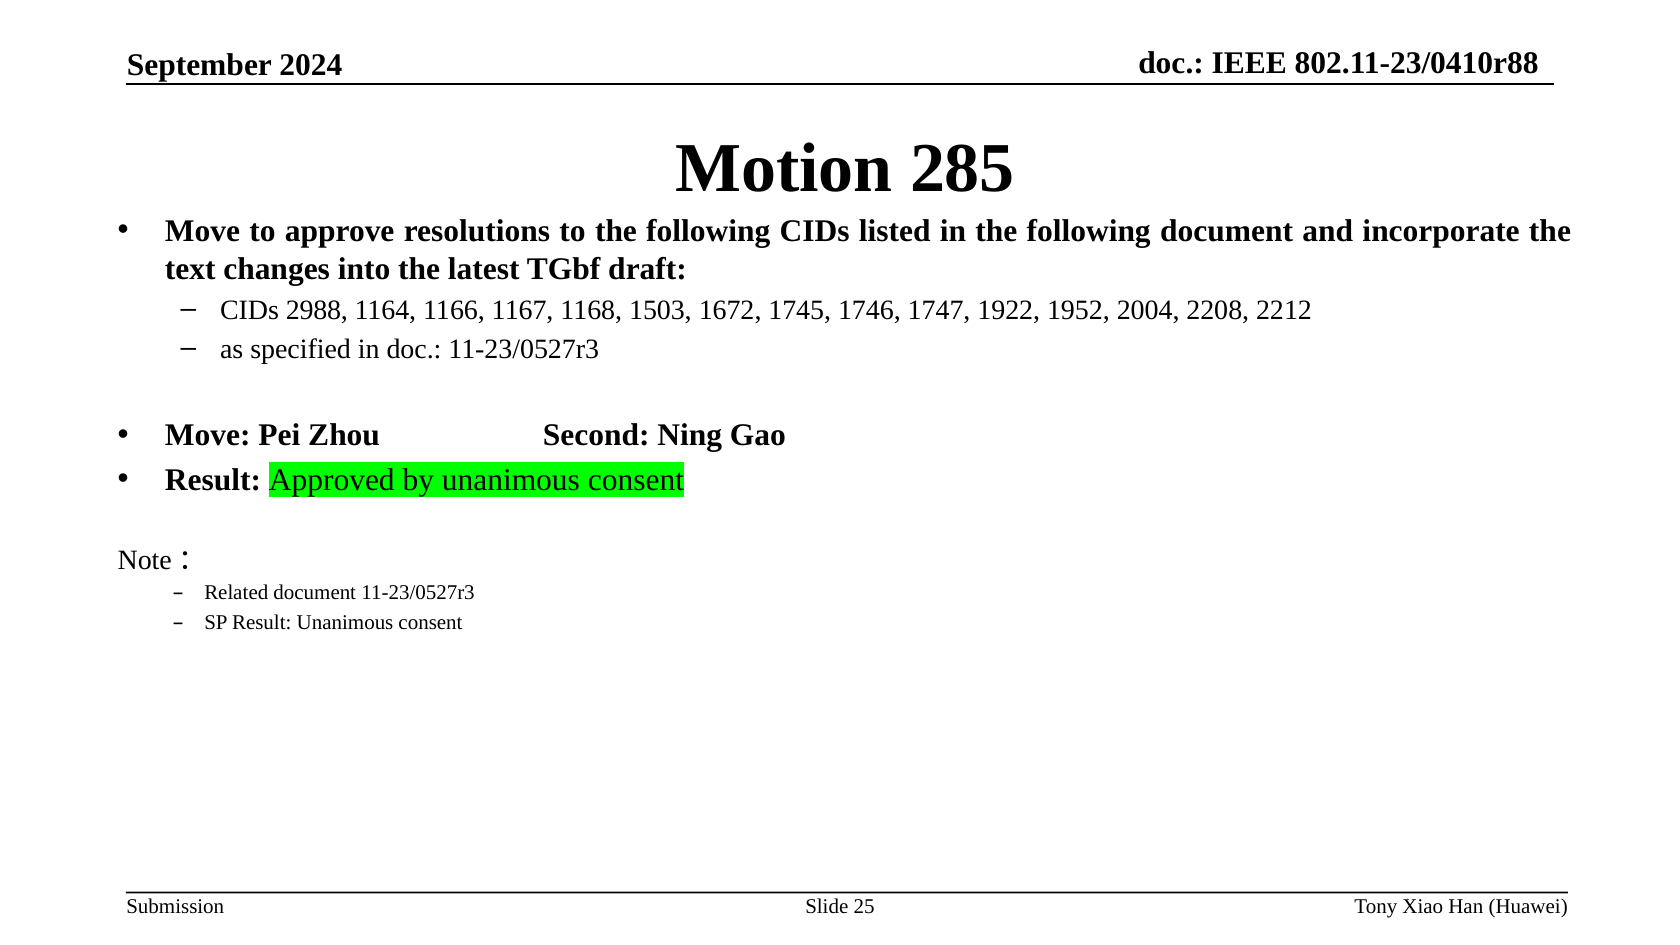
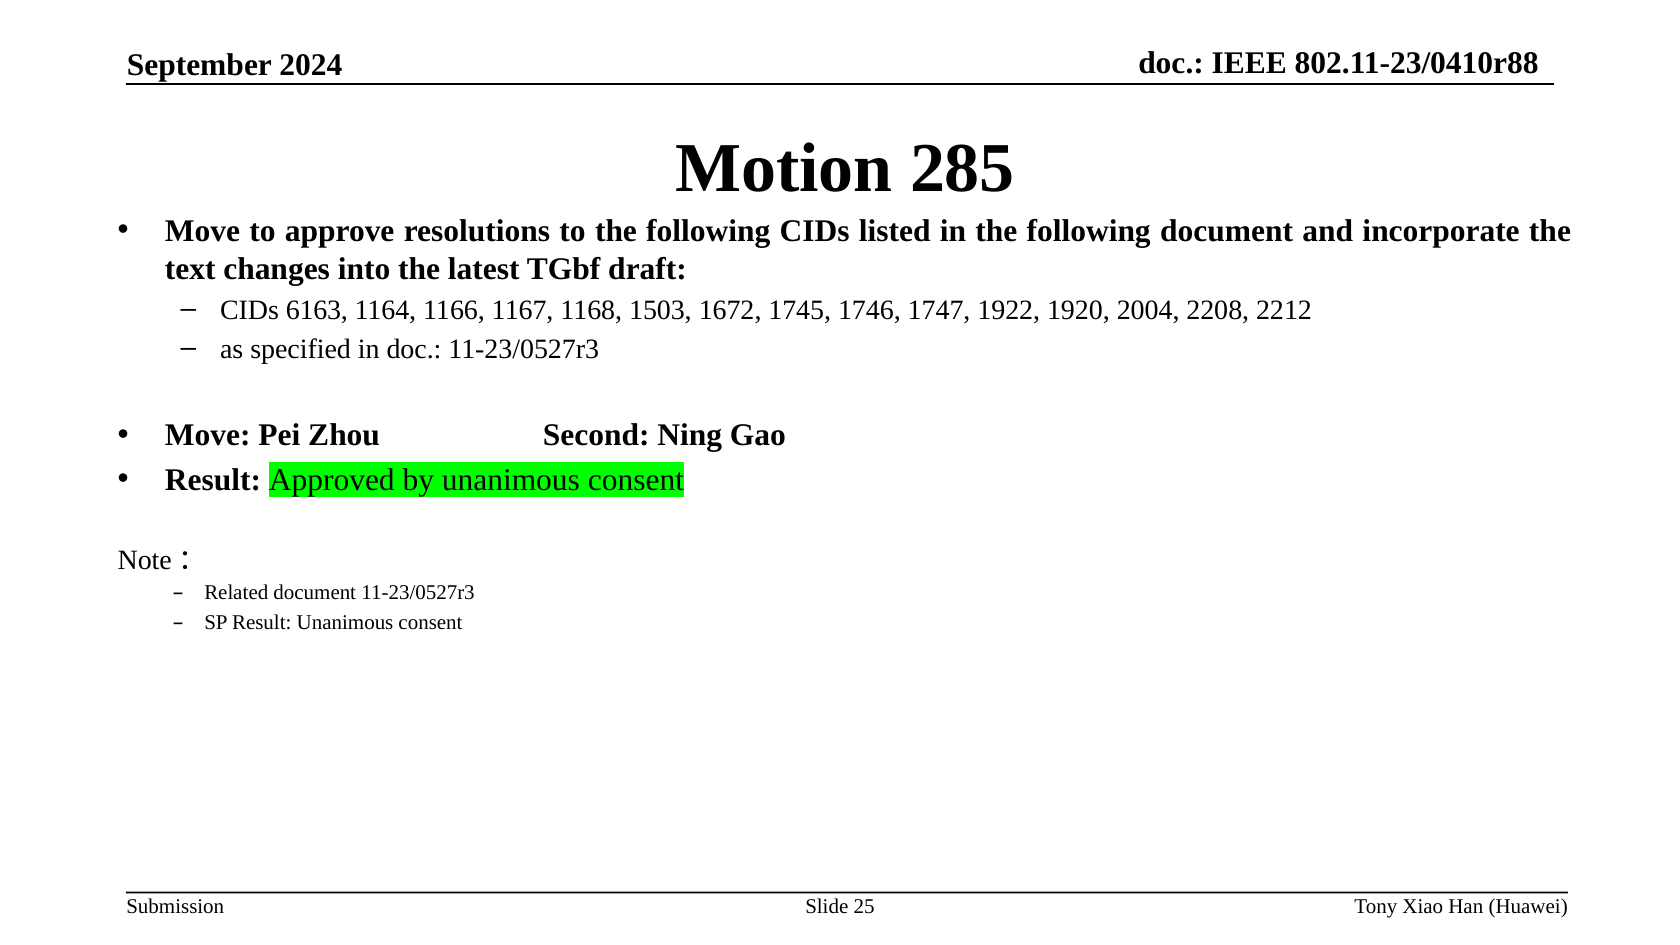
2988: 2988 -> 6163 (317, 310)
1952: 1952 -> 1920 (1078, 310)
